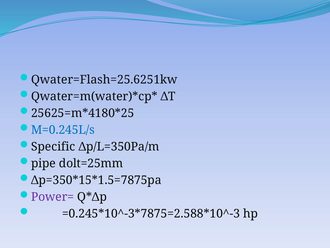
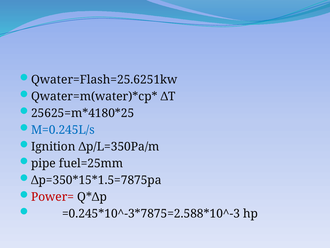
Specific: Specific -> Ignition (53, 146)
dolt=25mm: dolt=25mm -> fuel=25mm (91, 163)
Power= colour: purple -> red (53, 196)
